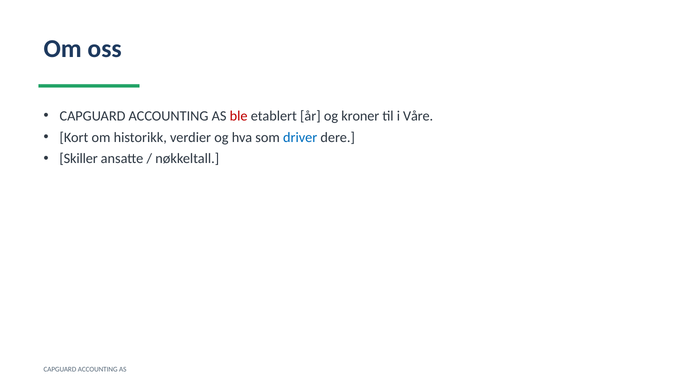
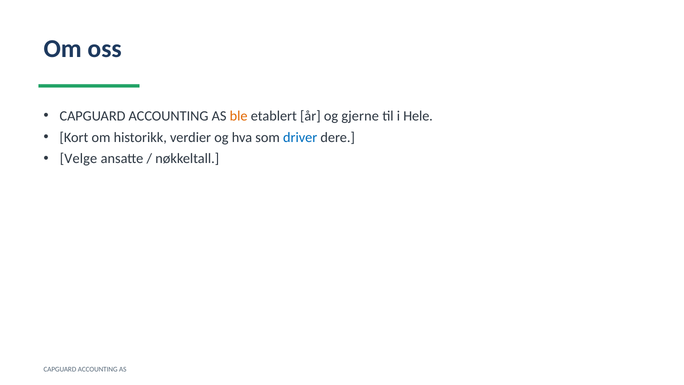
ble colour: red -> orange (239, 116)
kroner: kroner -> gjerne (360, 116)
Våre: Våre -> Hele (418, 116)
Skiller: Skiller -> Velge (78, 159)
